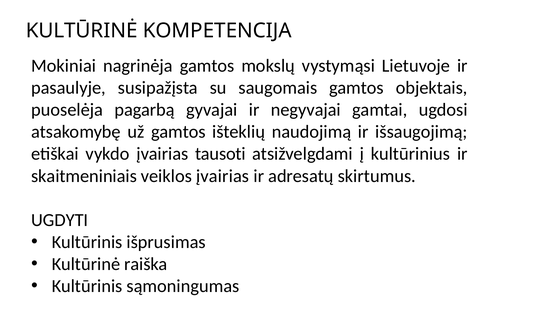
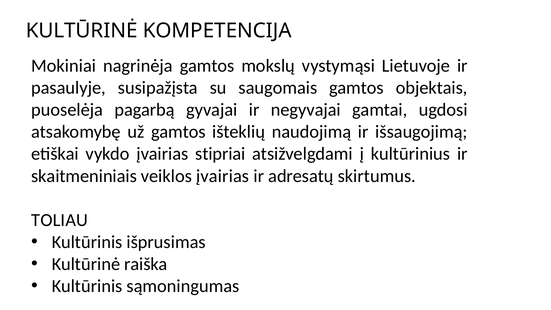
tausoti: tausoti -> stipriai (220, 154)
UGDYTI: UGDYTI -> TOLIAU (60, 220)
